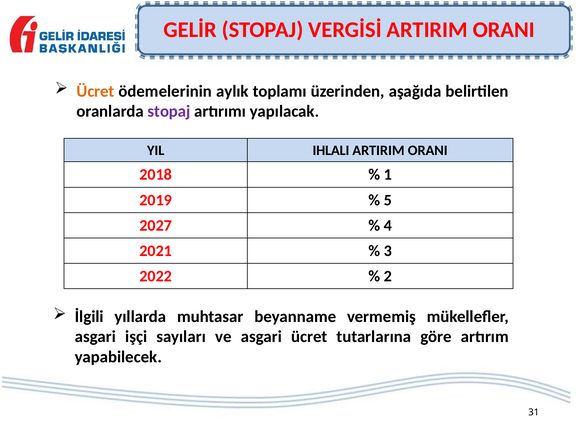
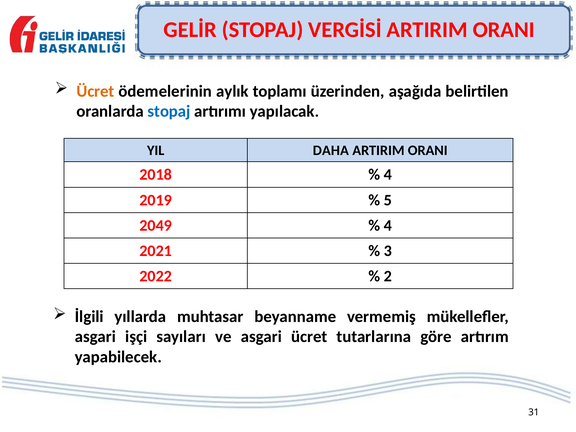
stopaj colour: purple -> blue (169, 111)
IHLALI: IHLALI -> DAHA (331, 150)
1: 1 -> 4 (388, 175)
2027: 2027 -> 2049 (156, 225)
